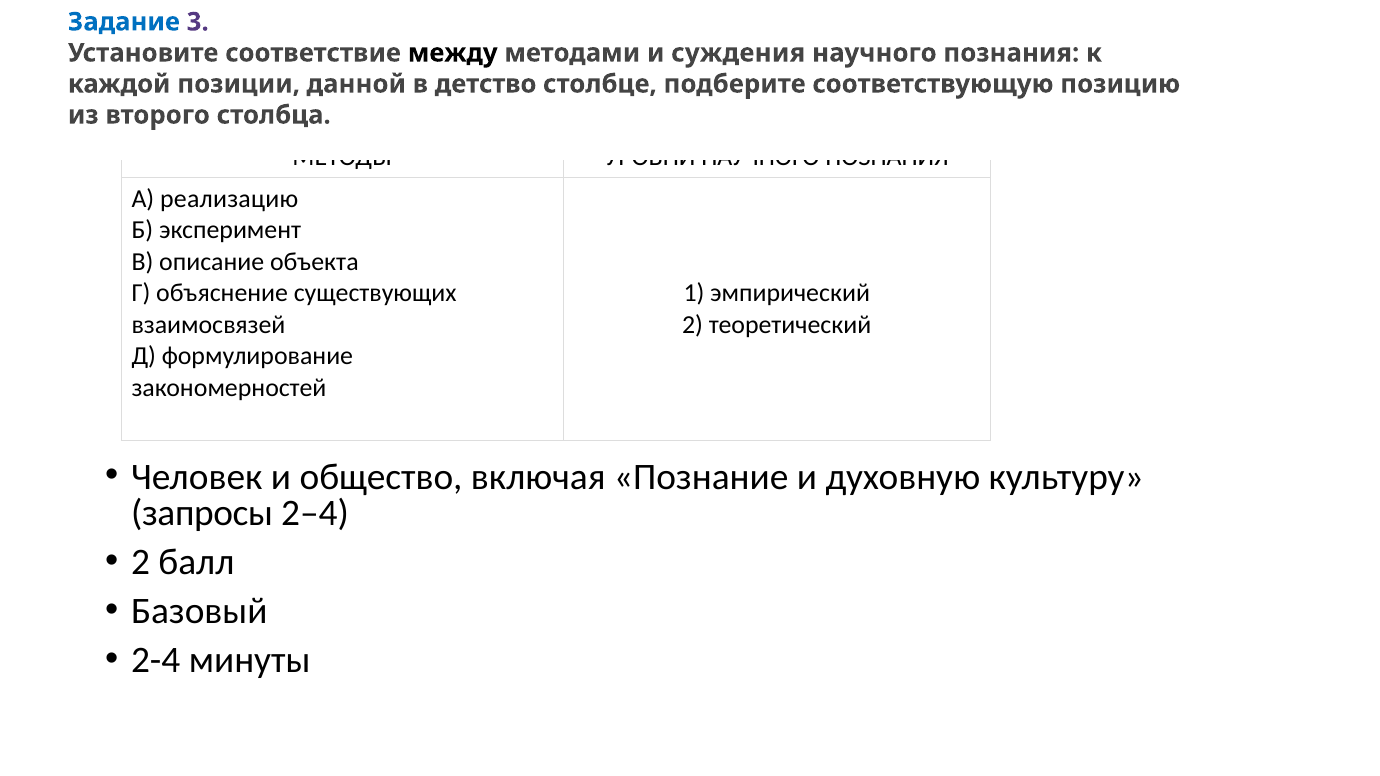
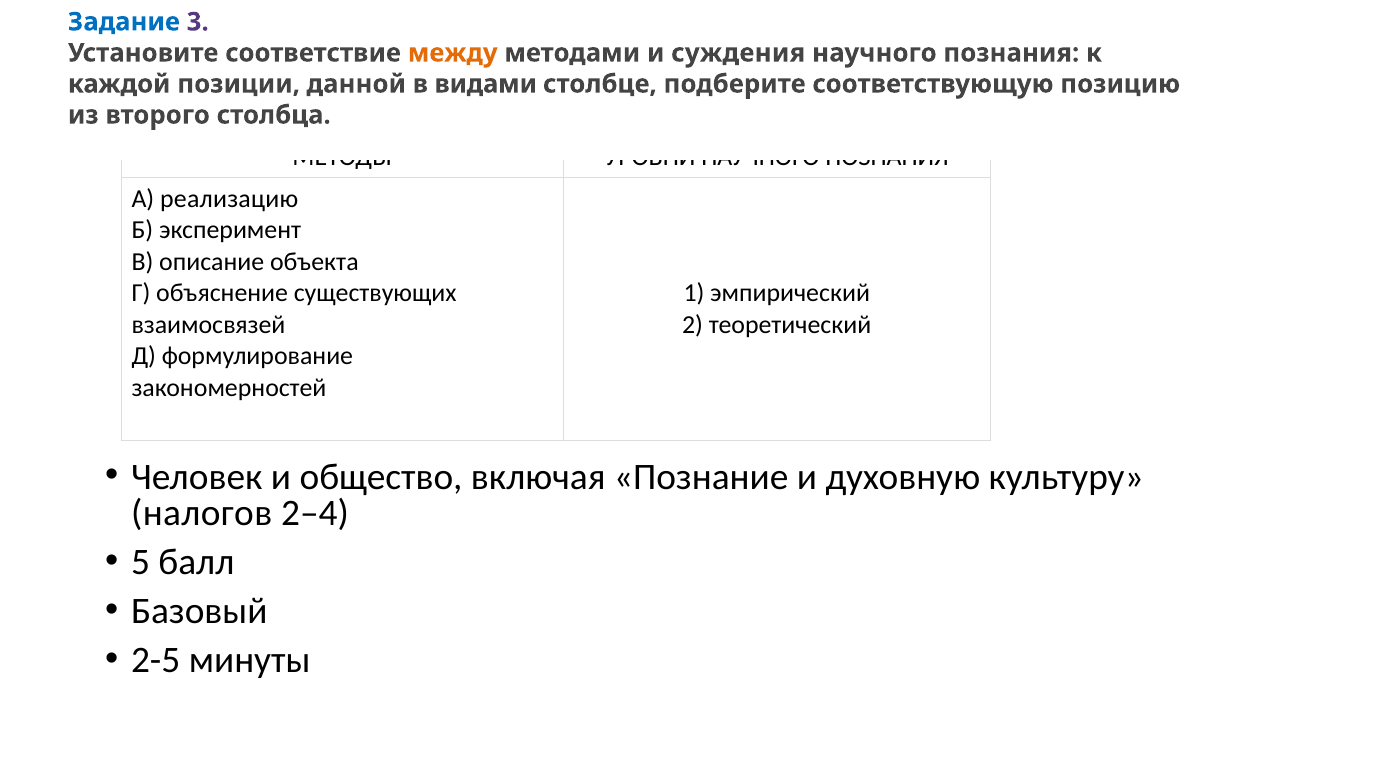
между colour: black -> orange (453, 53)
детство: детство -> видами (486, 84)
запросы: запросы -> налогов (202, 513)
2: 2 -> 5 (141, 562)
2-4: 2-4 -> 2-5 (156, 661)
